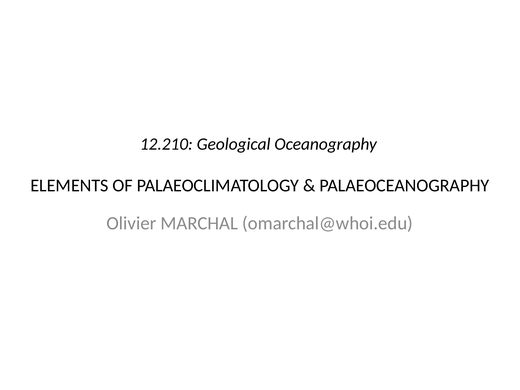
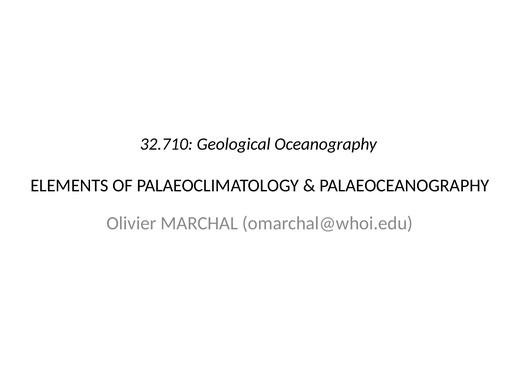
12.210: 12.210 -> 32.710 (166, 144)
